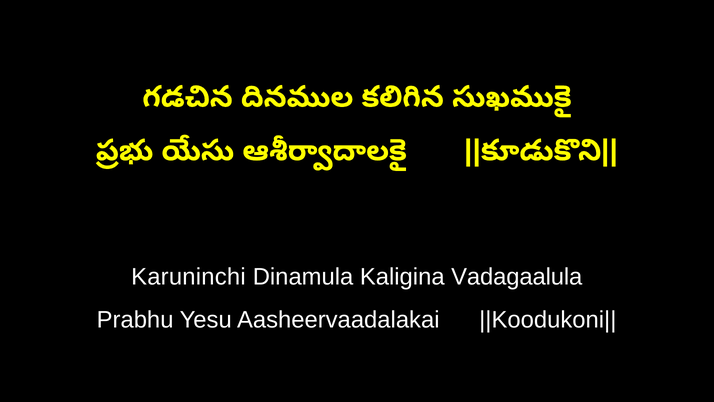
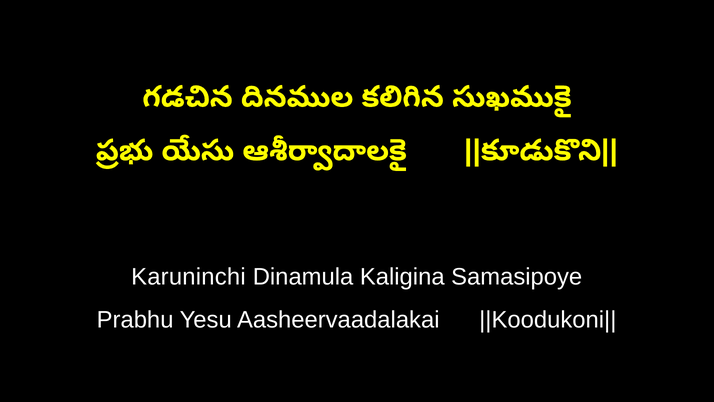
Vadagaalula: Vadagaalula -> Samasipoye (517, 277)
